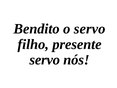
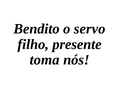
servo: servo -> toma (45, 60)
